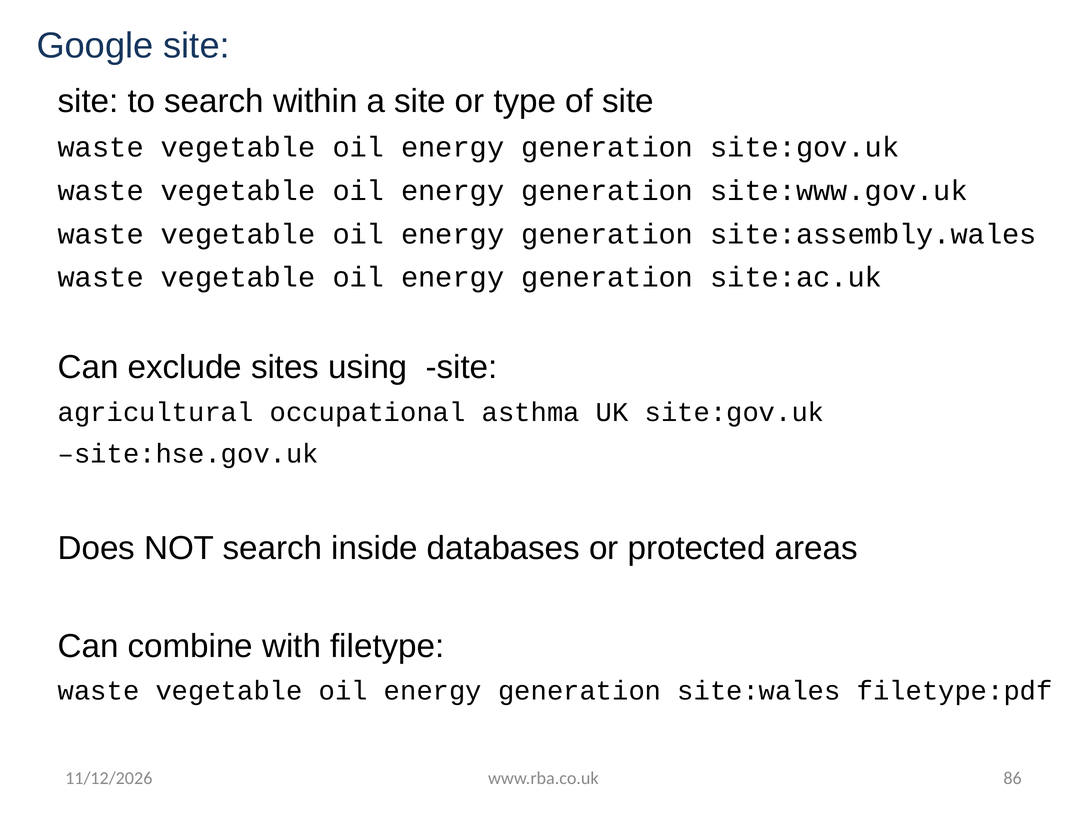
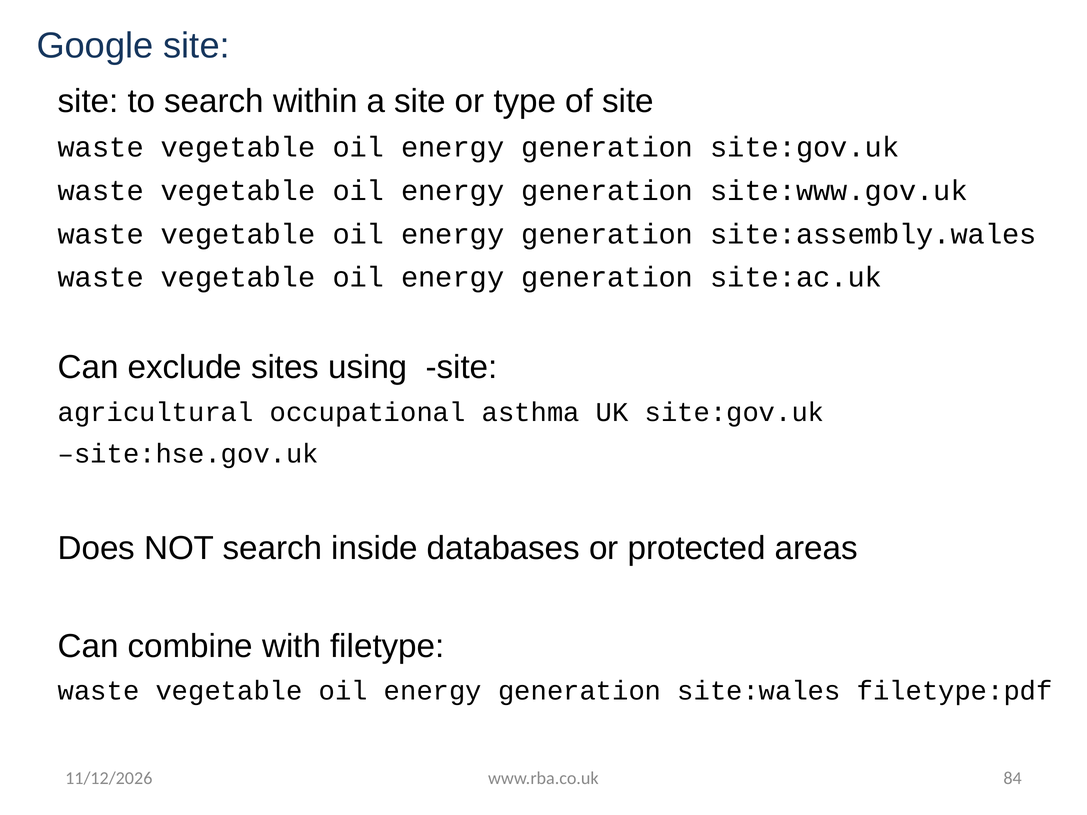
86: 86 -> 84 (1013, 778)
